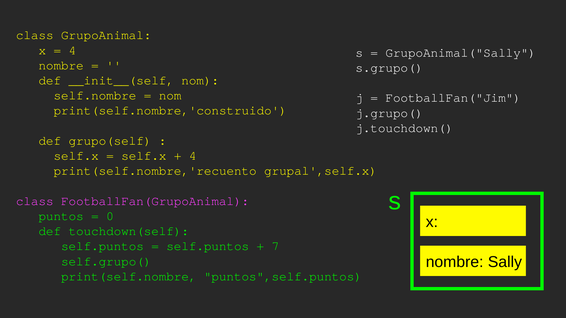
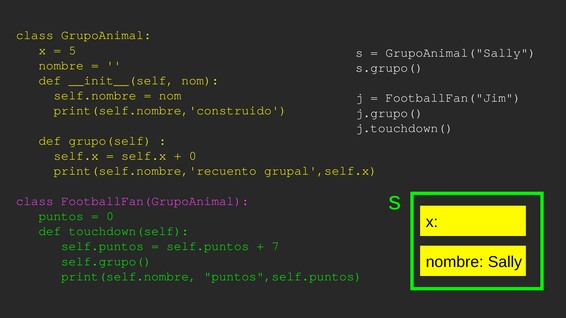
4: 4 -> 5 (72, 50)
4: 4 -> 0 (193, 156)
